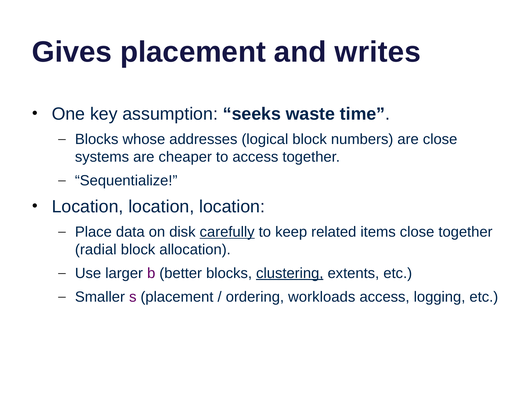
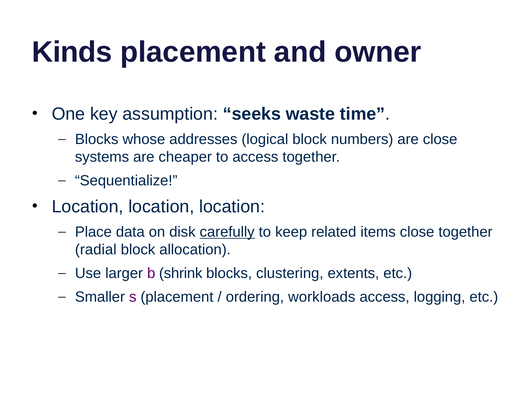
Gives: Gives -> Kinds (72, 52)
writes: writes -> owner (378, 52)
better: better -> shrink (181, 273)
clustering underline: present -> none (290, 273)
